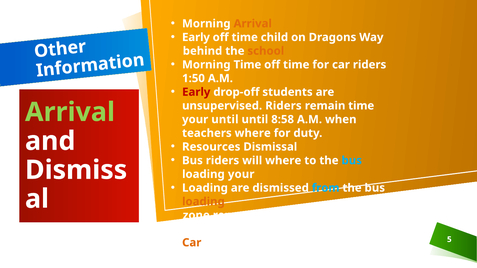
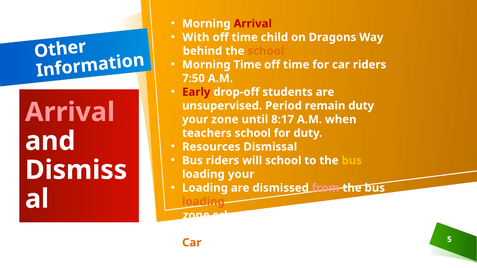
Arrival colour: orange -> red (253, 24)
Early: Early -> With (196, 37)
1:50: 1:50 -> 7:50 (193, 78)
unsupervised Riders: Riders -> Period (284, 106)
remain time: time -> duty (361, 106)
Arrival colour: light green -> pink (70, 112)
your until: until -> zone (225, 120)
8:58: 8:58 -> 8:17 (283, 120)
teachers where: where -> school (253, 133)
will where: where -> school (283, 161)
bus colour: light blue -> yellow (352, 161)
from colour: light blue -> pink (326, 188)
zone report: report -> school (231, 215)
